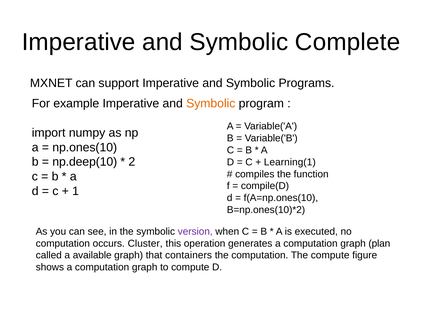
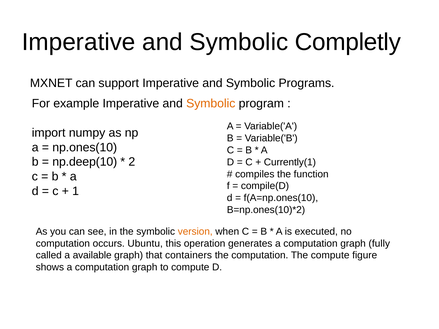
Complete: Complete -> Completly (348, 42)
Learning(1: Learning(1 -> Currently(1 (290, 162)
version colour: purple -> orange (195, 232)
Cluster: Cluster -> Ubuntu (145, 244)
plan: plan -> fully (379, 244)
